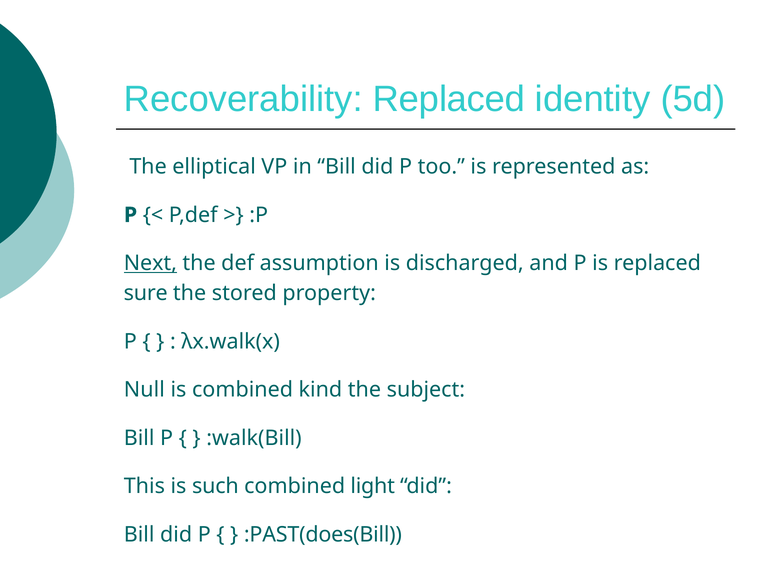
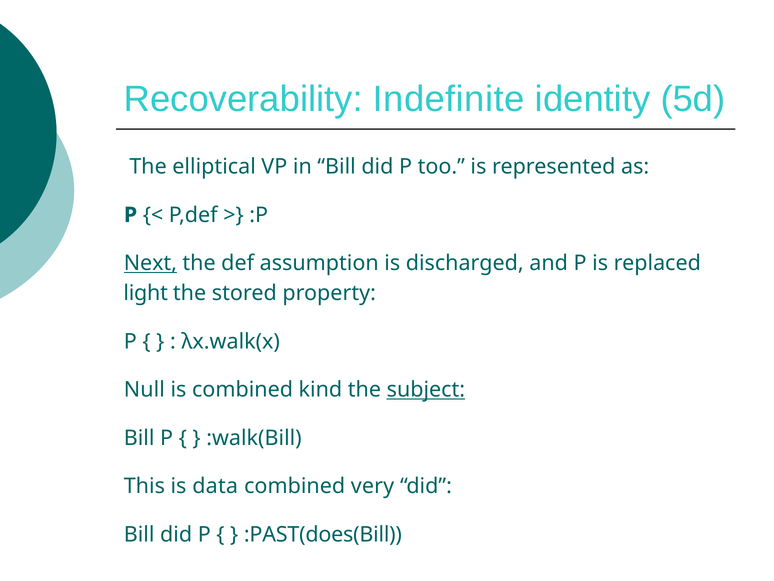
Recoverability Replaced: Replaced -> Indefinite (449, 99)
sure: sure -> light (146, 293)
subject underline: none -> present (426, 389)
such: such -> data (215, 486)
light: light -> very (373, 486)
